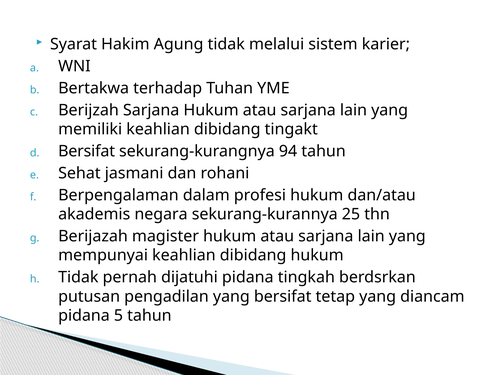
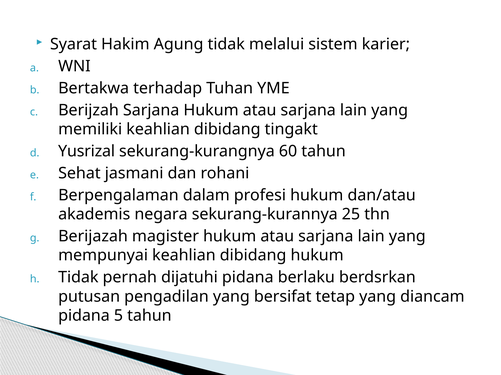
Bersifat: Bersifat -> Yusrizal (87, 152)
94: 94 -> 60 (288, 152)
tingkah: tingkah -> berlaku (306, 278)
